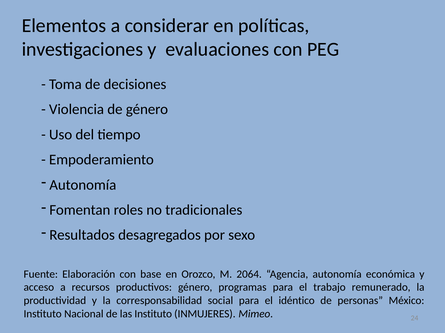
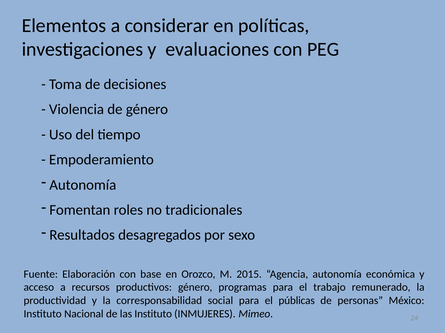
2064: 2064 -> 2015 (249, 275)
idéntico: idéntico -> públicas (297, 301)
